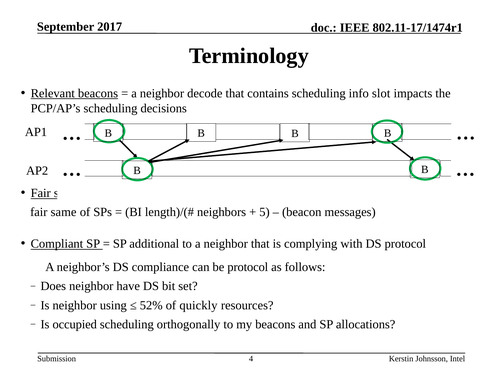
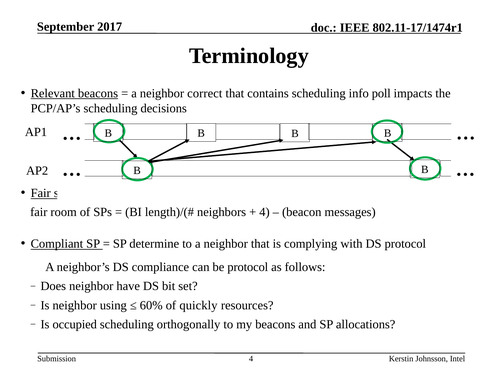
decode: decode -> correct (205, 93)
slot: slot -> poll (381, 93)
same: same -> room (64, 212)
5: 5 -> 4 (264, 212)
additional: additional -> determine (154, 243)
52%: 52% -> 60% (151, 305)
